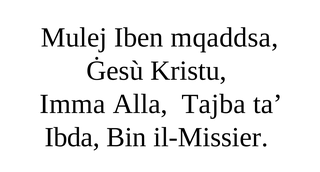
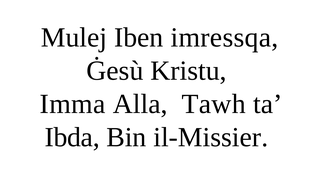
mqaddsa: mqaddsa -> imressqa (224, 37)
Tajba: Tajba -> Tawh (214, 104)
